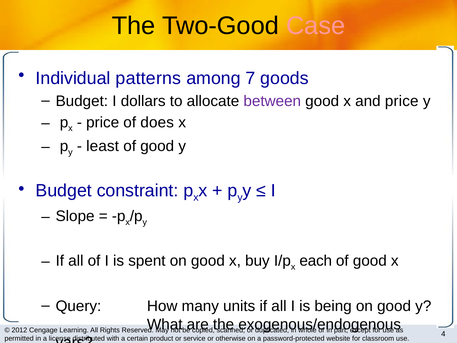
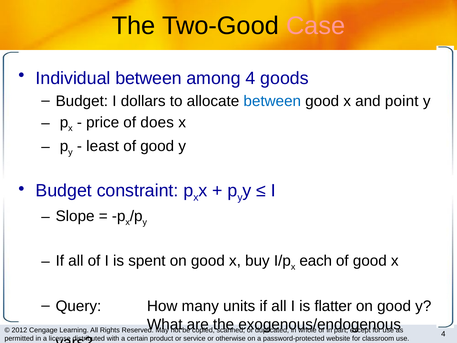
Individual patterns: patterns -> between (149, 78)
among 7: 7 -> 4 (250, 78)
between colour: purple -> blue (272, 101)
and price: price -> point (402, 101)
being: being -> flatter (333, 306)
